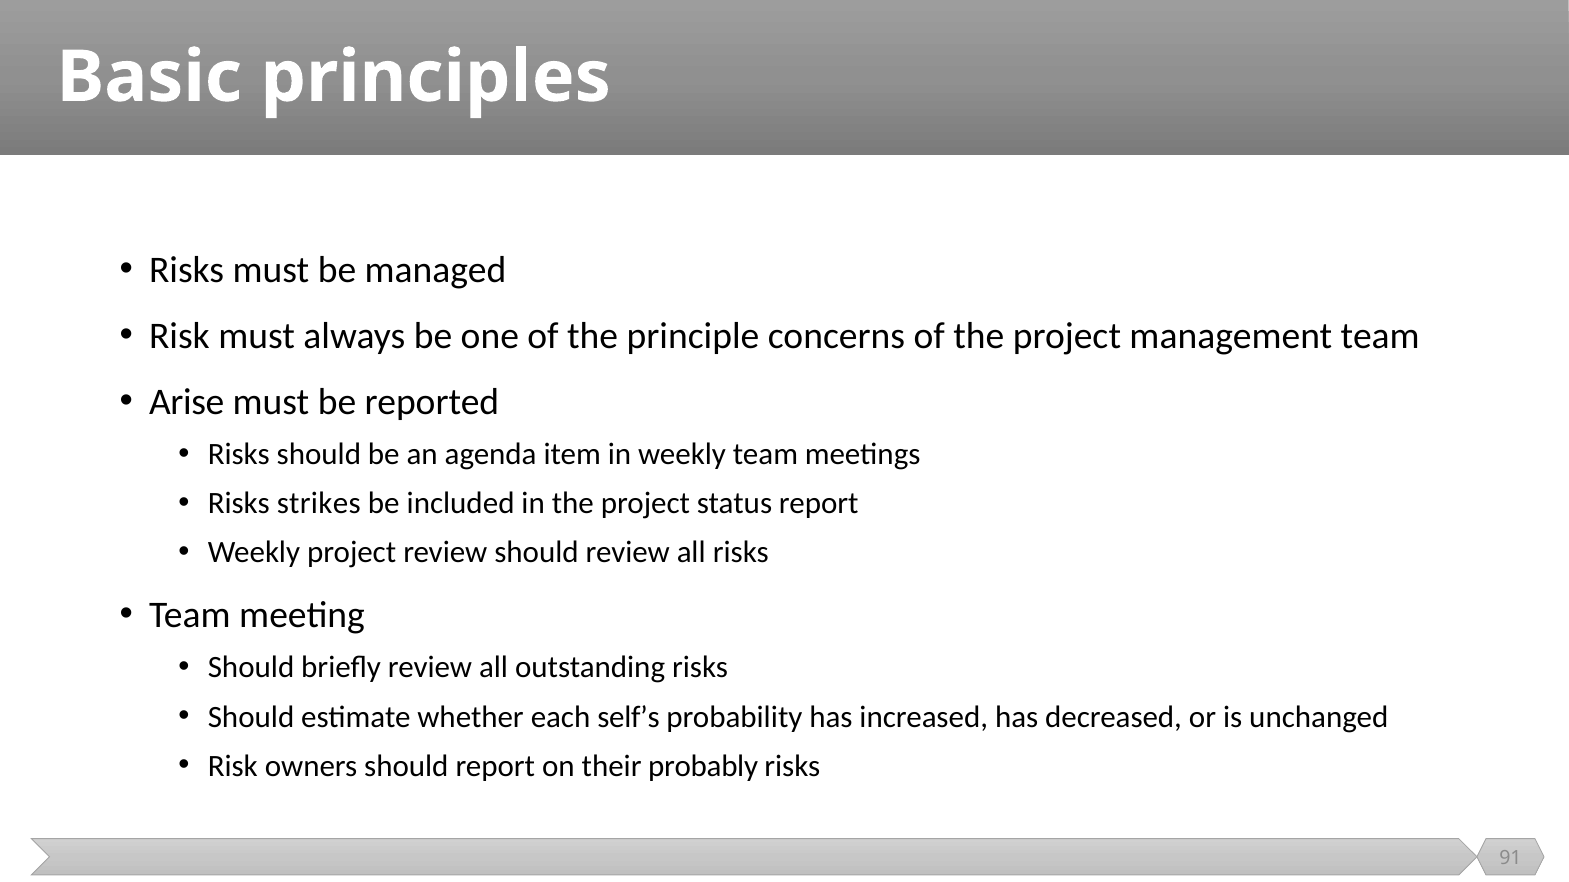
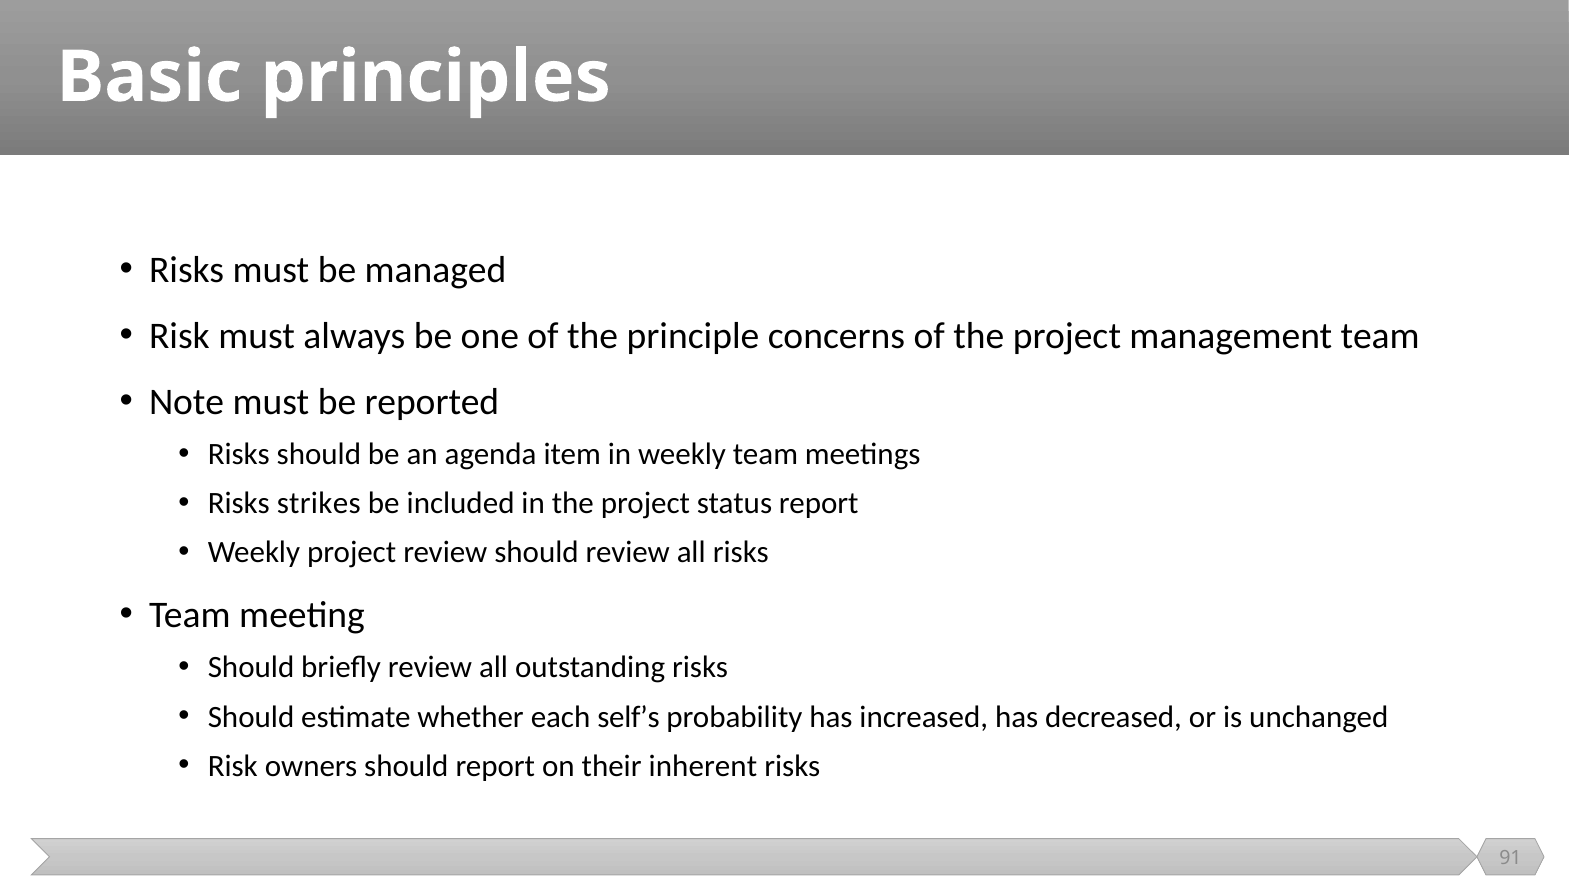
Arise: Arise -> Note (187, 402)
probably: probably -> inherent (703, 766)
